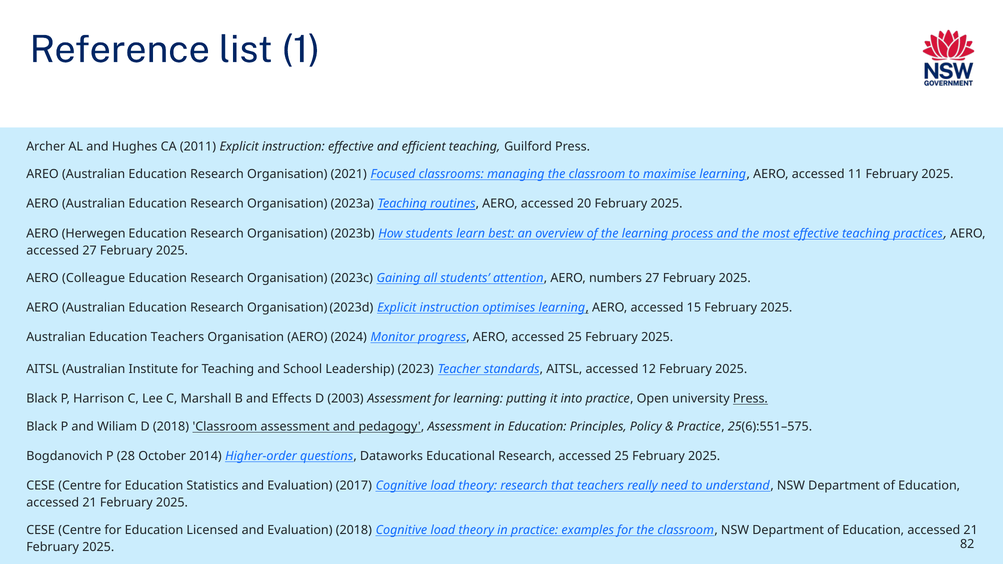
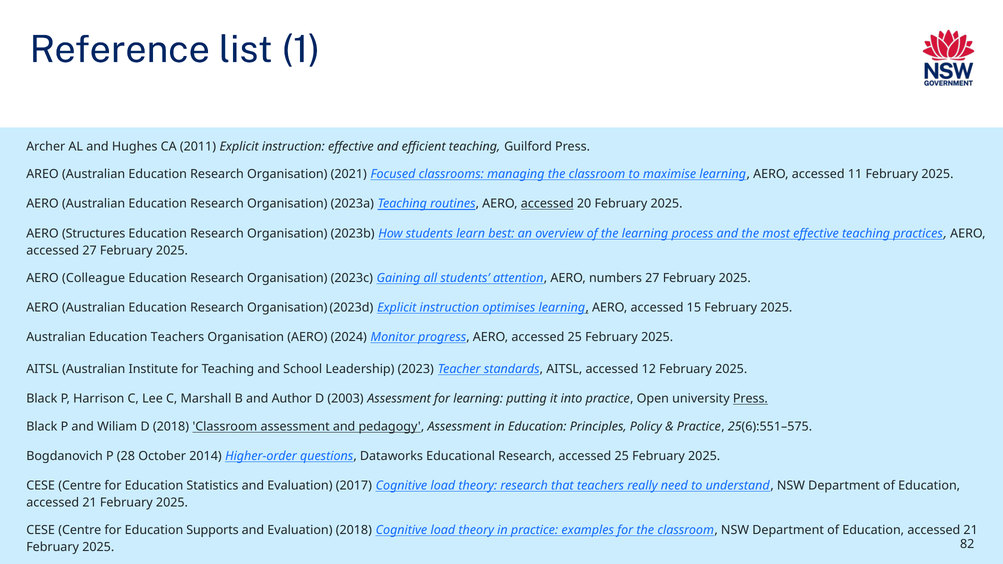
accessed underline: none -> present (547, 204)
Herwegen: Herwegen -> Structures (94, 233)
Effects: Effects -> Author (292, 399)
Licensed: Licensed -> Supports (212, 530)
